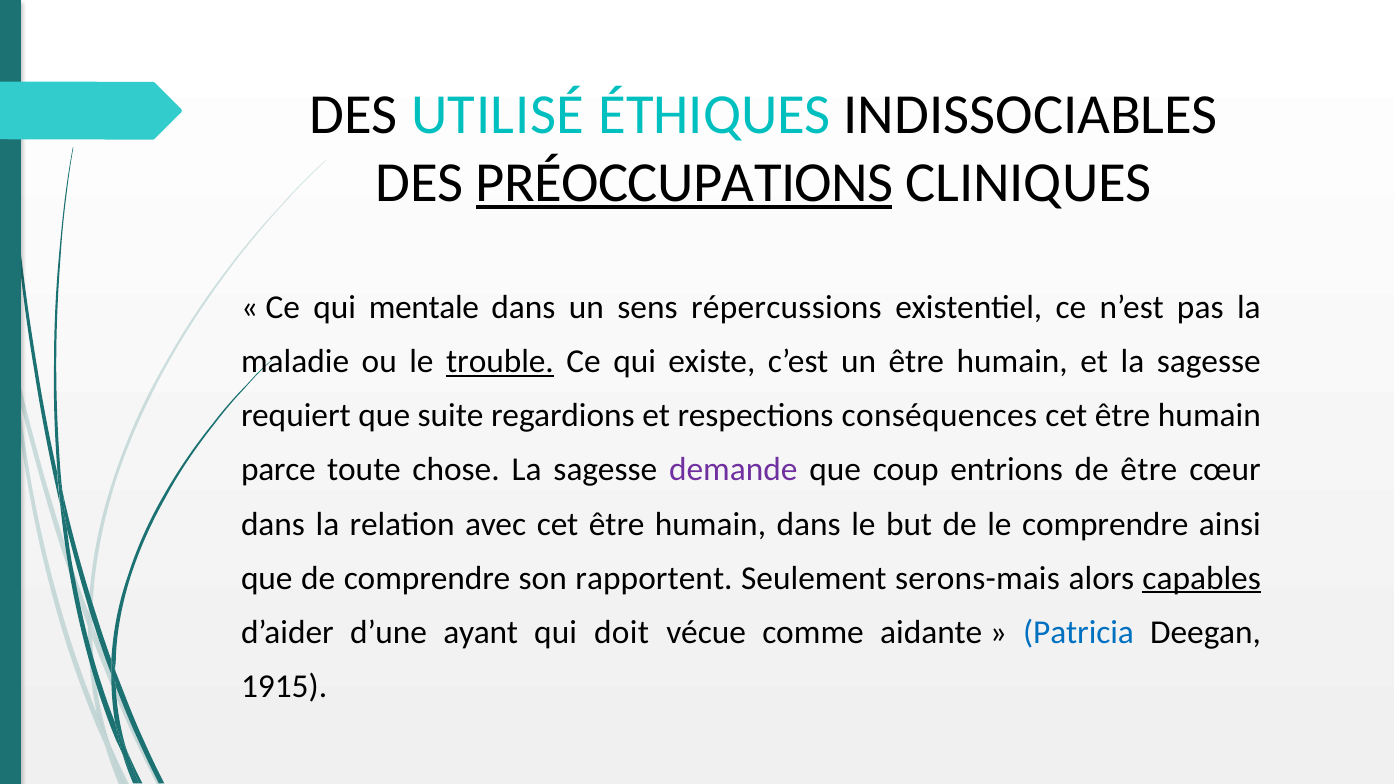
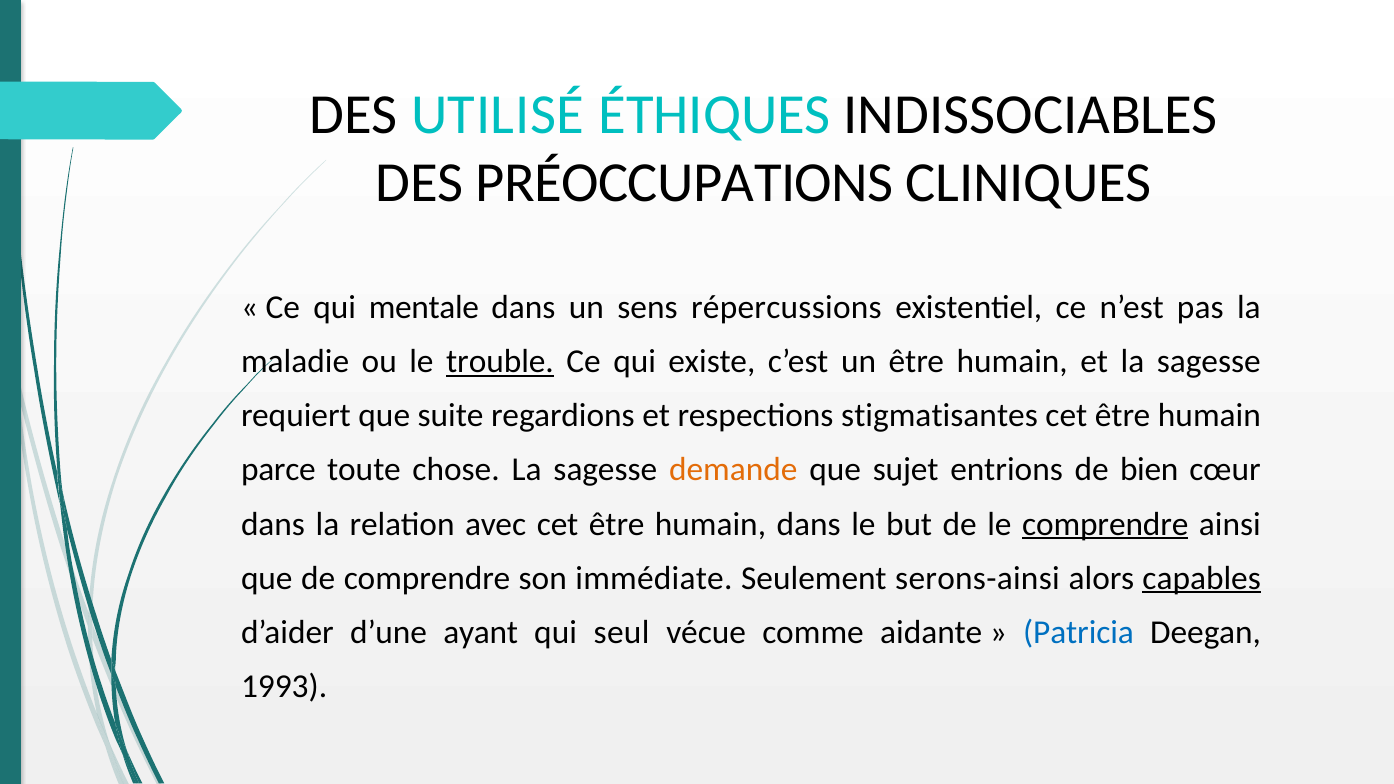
PRÉOCCUPATIONS underline: present -> none (685, 183)
conséquences: conséquences -> stigmatisantes (940, 416)
demande colour: purple -> orange (733, 470)
coup: coup -> sujet (906, 470)
de être: être -> bien (1149, 470)
comprendre underline: none -> present (1105, 524)
rapportent: rapportent -> immédiate (654, 578)
serons-mais: serons-mais -> serons-ainsi (977, 578)
doit: doit -> seul (622, 632)
1915: 1915 -> 1993 (284, 686)
